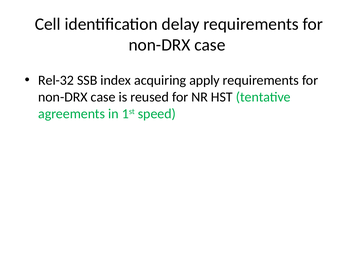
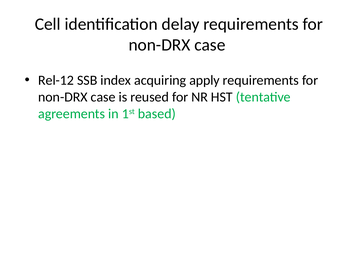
Rel-32: Rel-32 -> Rel-12 (56, 81)
speed: speed -> based (157, 114)
